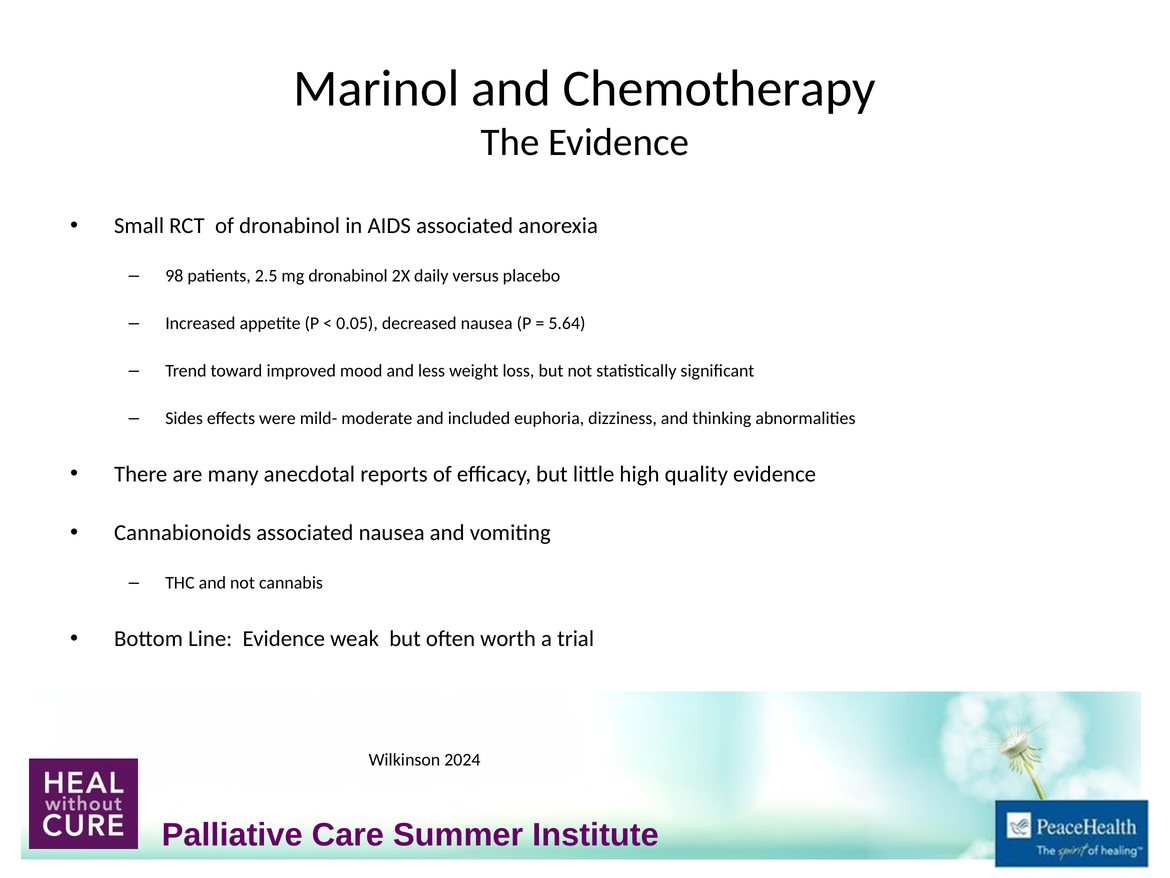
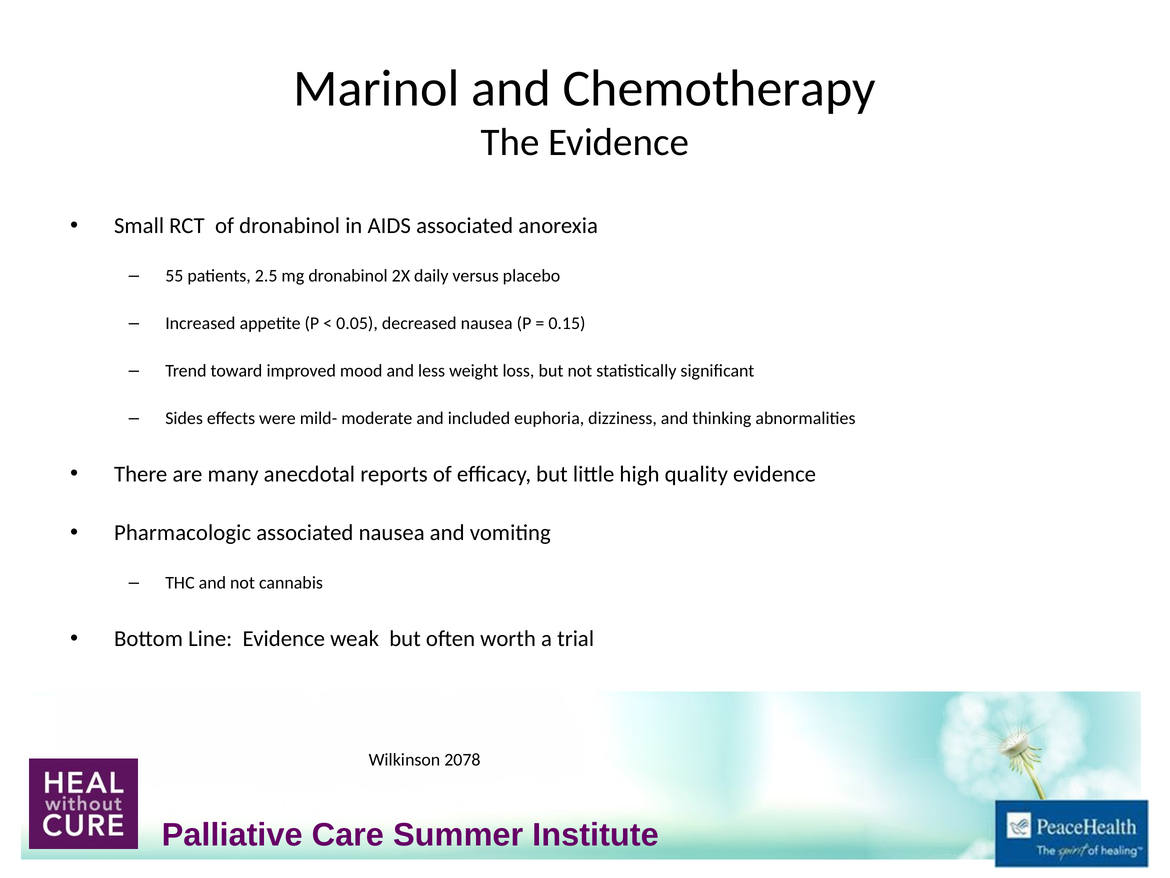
98: 98 -> 55 (174, 276)
5.64: 5.64 -> 0.15 (567, 323)
Cannabionoids: Cannabionoids -> Pharmacologic (183, 533)
2024: 2024 -> 2078 (462, 759)
